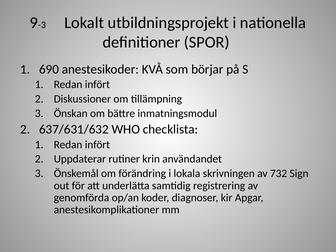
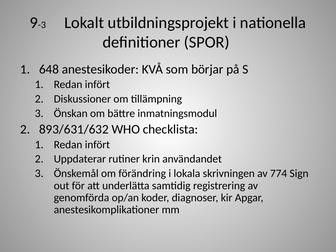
690: 690 -> 648 (49, 69)
637/631/632: 637/631/632 -> 893/631/632 (74, 129)
732: 732 -> 774 (279, 173)
